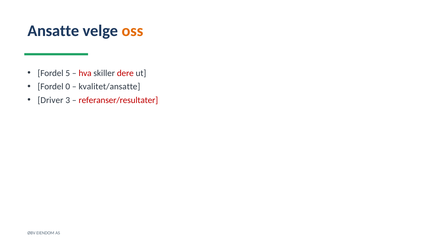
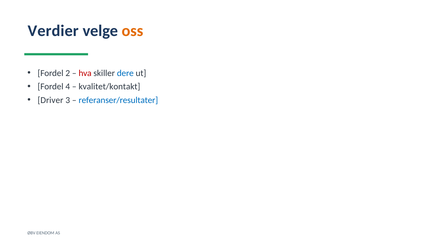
Ansatte: Ansatte -> Verdier (53, 31)
5: 5 -> 2 (68, 73)
dere colour: red -> blue (125, 73)
0: 0 -> 4 (68, 87)
kvalitet/ansatte: kvalitet/ansatte -> kvalitet/kontakt (109, 87)
referanser/resultater colour: red -> blue (118, 100)
